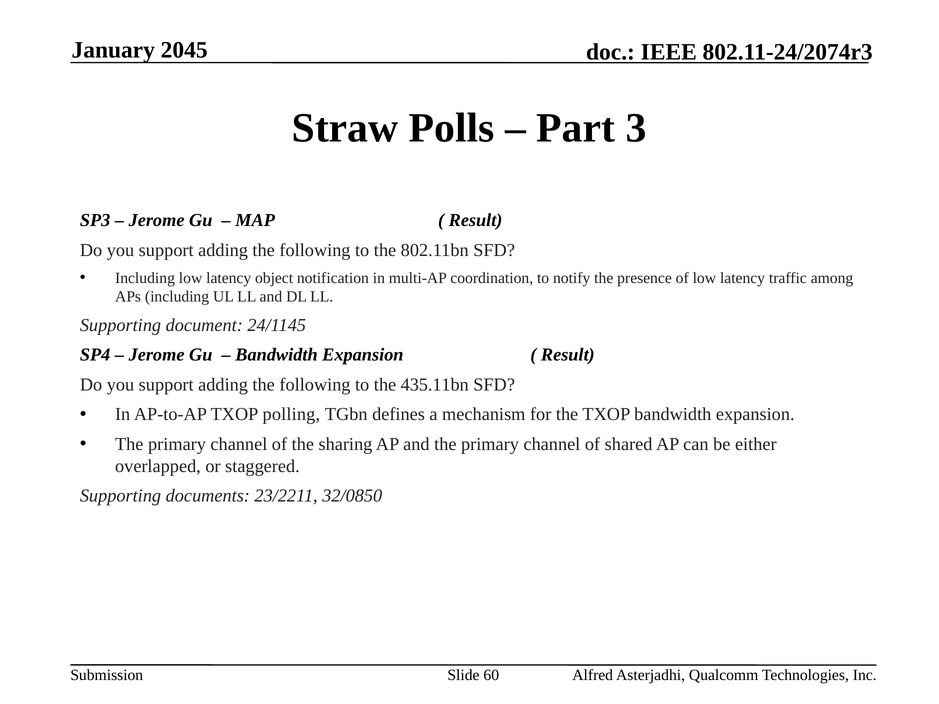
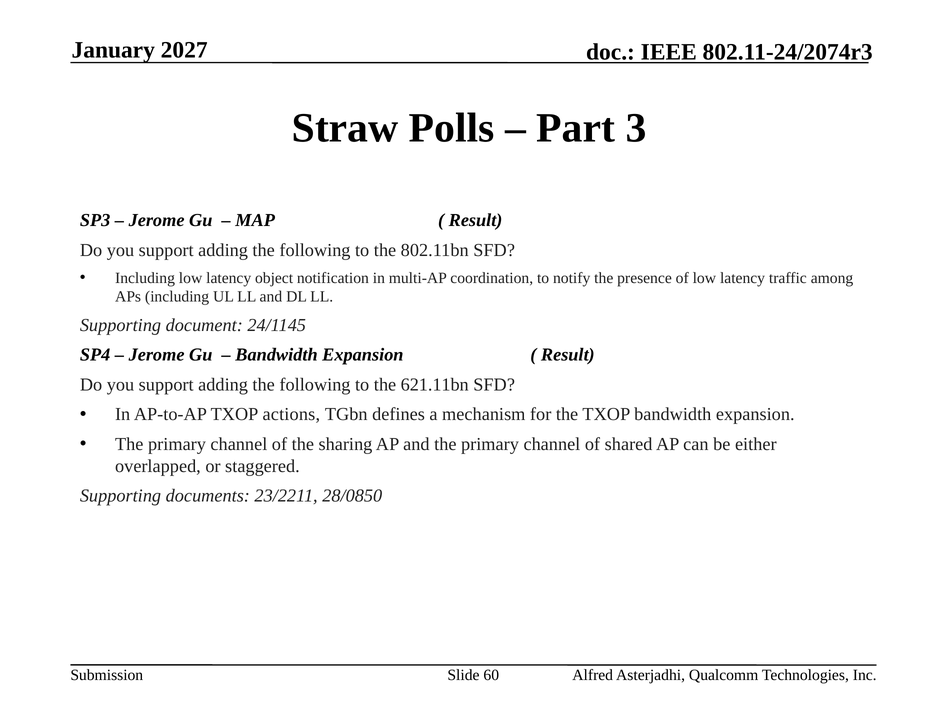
2045: 2045 -> 2027 (184, 50)
435.11bn: 435.11bn -> 621.11bn (435, 385)
polling: polling -> actions (291, 415)
32/0850: 32/0850 -> 28/0850 (352, 496)
